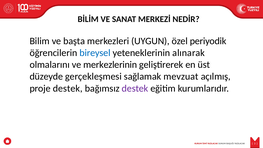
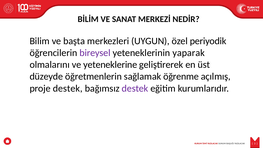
bireysel colour: blue -> purple (95, 53)
alınarak: alınarak -> yaparak (189, 53)
merkezlerinin: merkezlerinin -> yeteneklerine (110, 65)
gerçekleşmesi: gerçekleşmesi -> öğretmenlerin (93, 76)
mevzuat: mevzuat -> öğrenme (181, 76)
